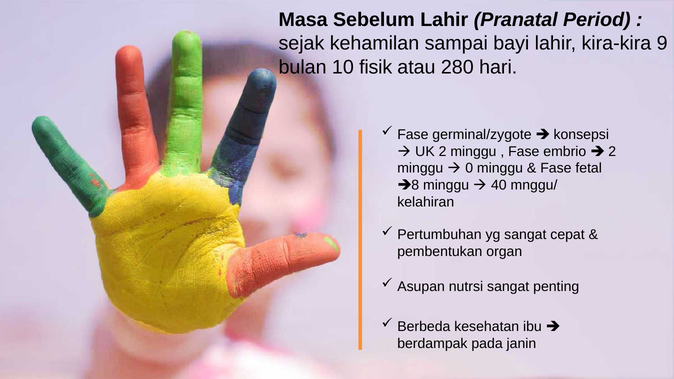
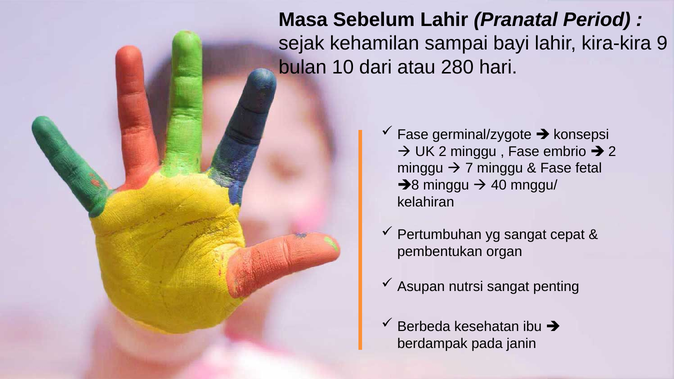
fisik: fisik -> dari (376, 67)
0: 0 -> 7 (469, 168)
